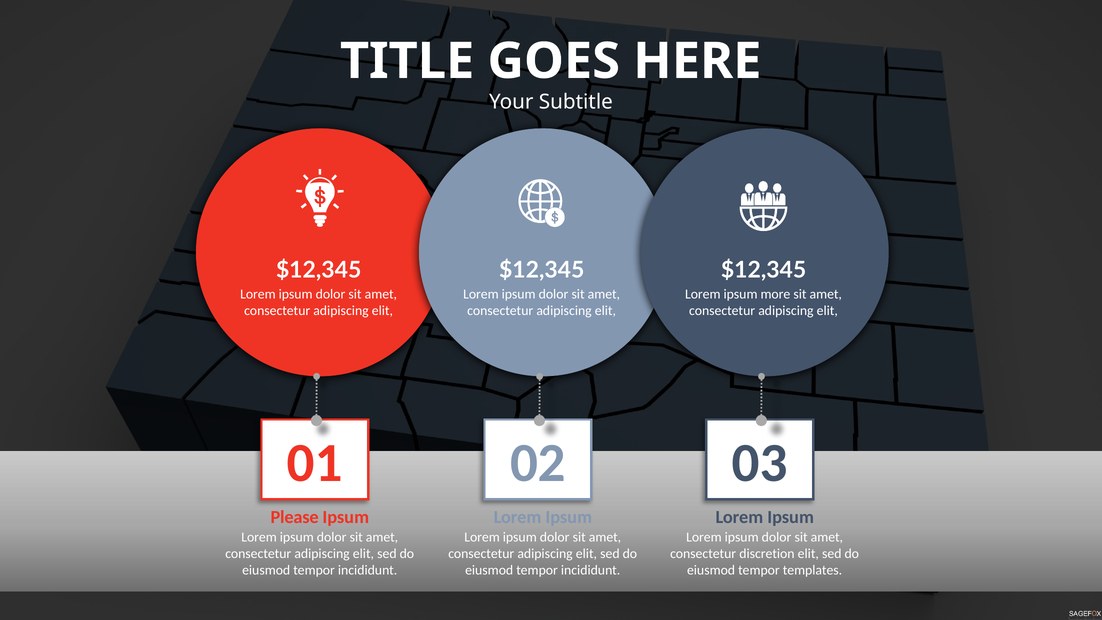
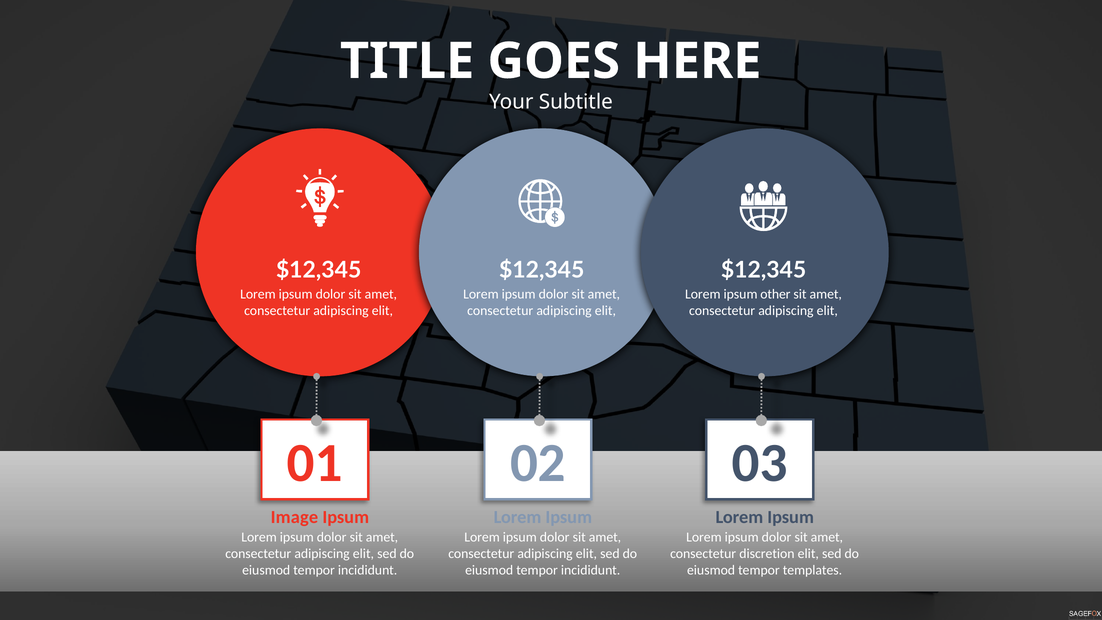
more: more -> other (775, 294)
Please: Please -> Image (294, 517)
